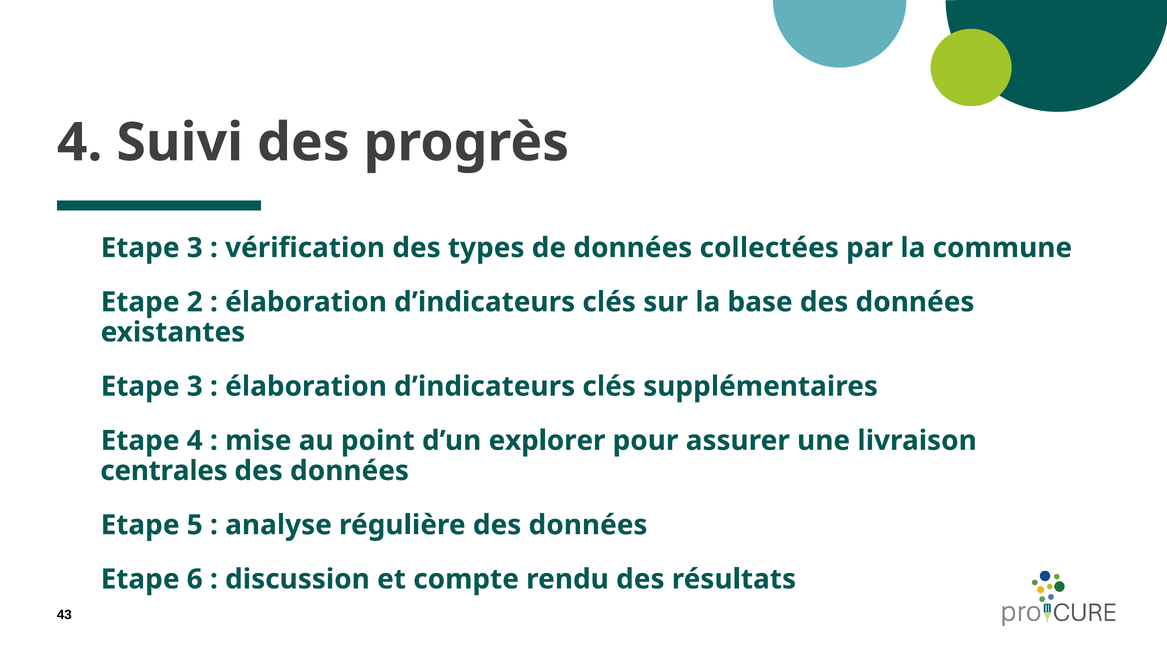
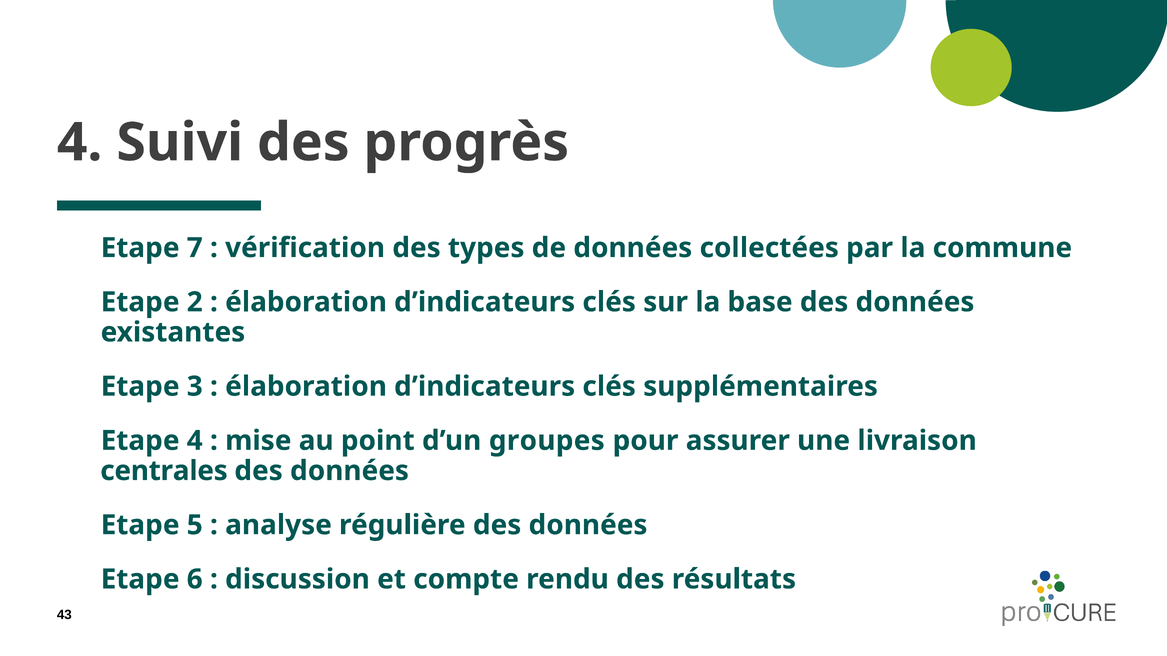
3: 3 -> 7 (195, 248)
explorer: explorer -> groupes (547, 441)
